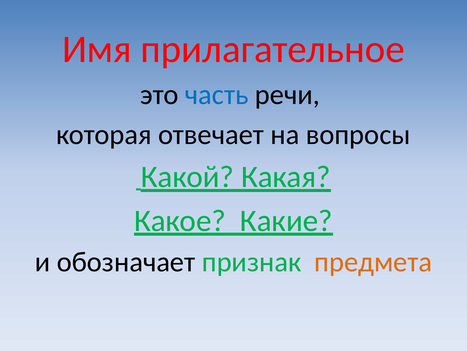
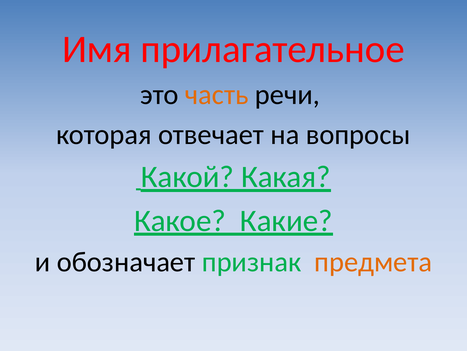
часть colour: blue -> orange (217, 95)
